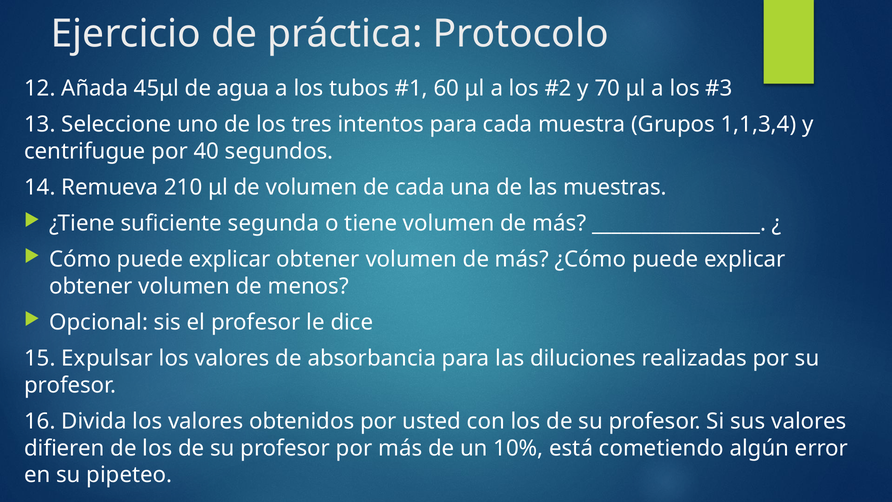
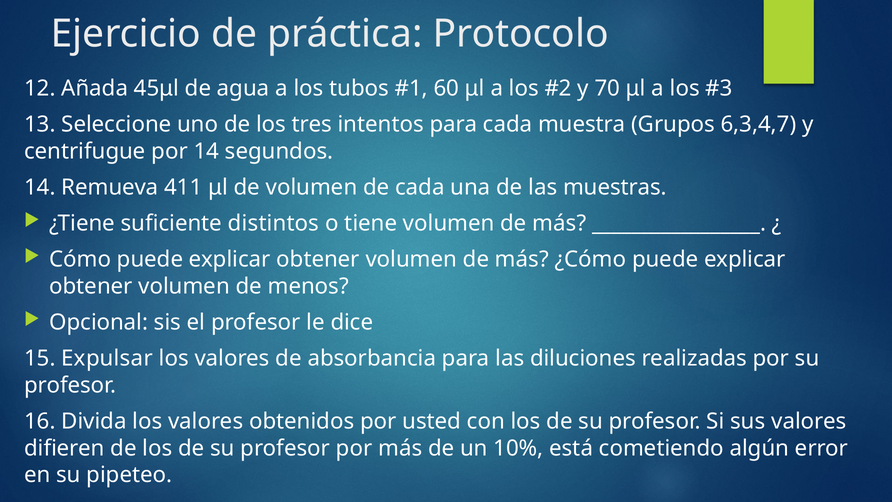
1,1,3,4: 1,1,3,4 -> 6,3,4,7 (758, 125)
por 40: 40 -> 14 (206, 151)
210: 210 -> 411 (183, 187)
segunda: segunda -> distintos (274, 223)
